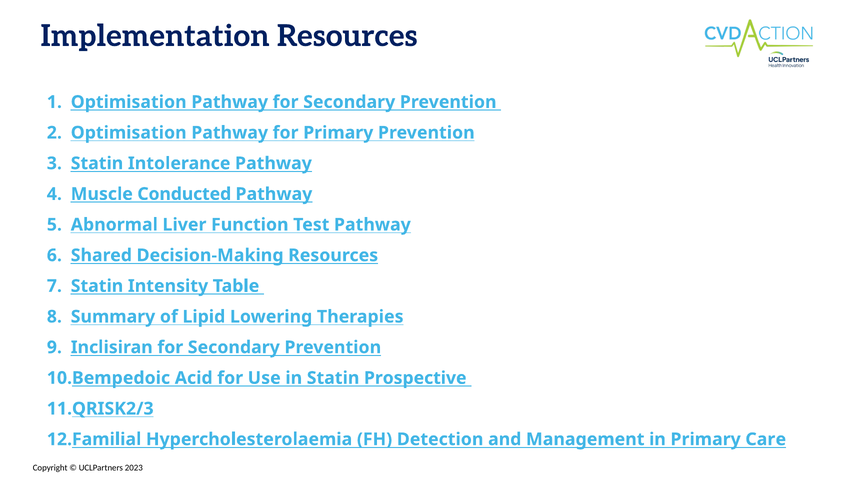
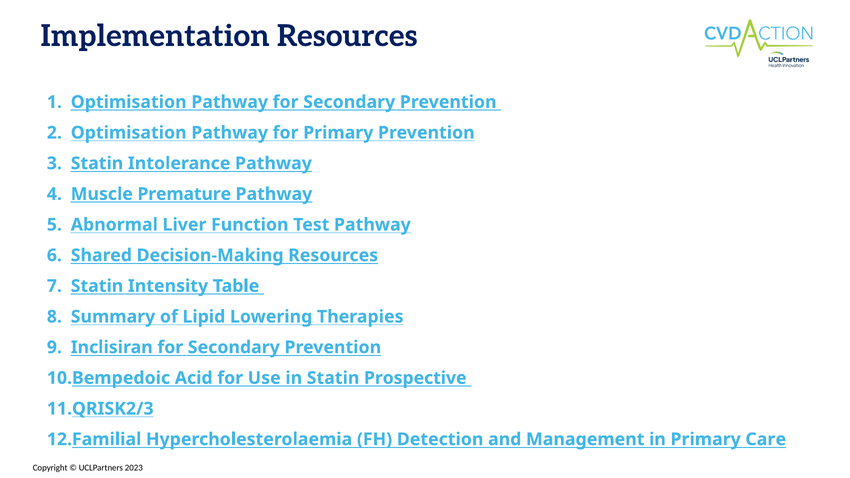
Conducted: Conducted -> Premature (184, 194)
